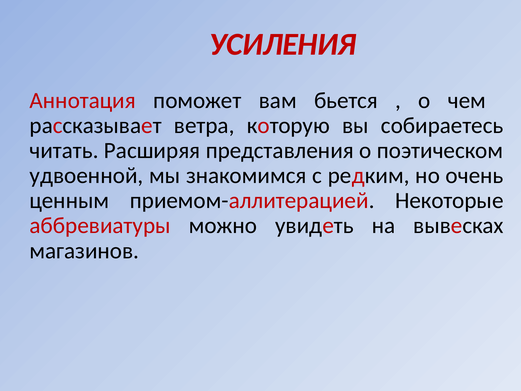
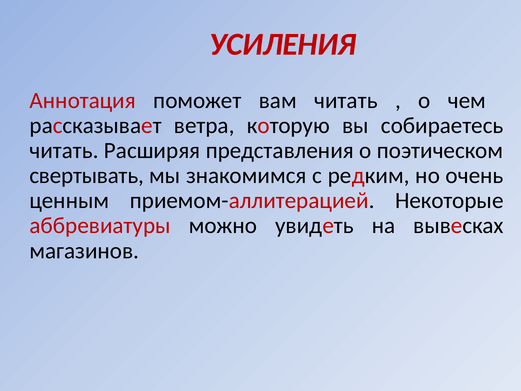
вам бьется: бьется -> читать (346, 100)
удвоенной: удвоенной -> свертывать (87, 175)
